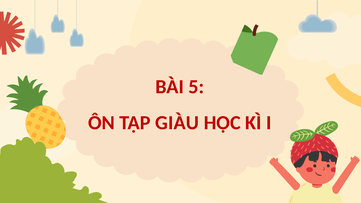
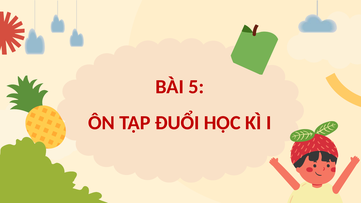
GIÀU: GIÀU -> ĐUỔI (177, 123)
